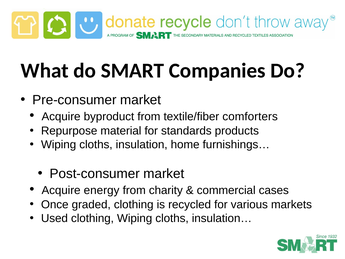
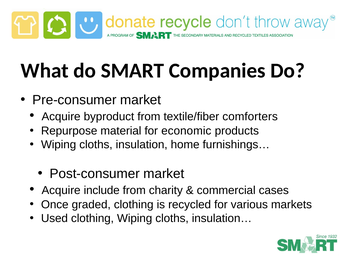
standards: standards -> economic (186, 131)
energy: energy -> include (102, 190)
